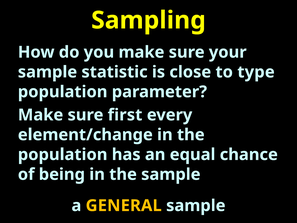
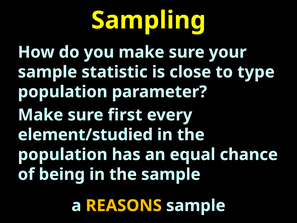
element/change: element/change -> element/studied (85, 135)
GENERAL: GENERAL -> REASONS (124, 205)
